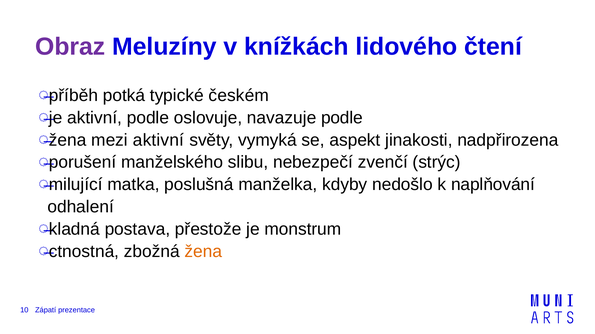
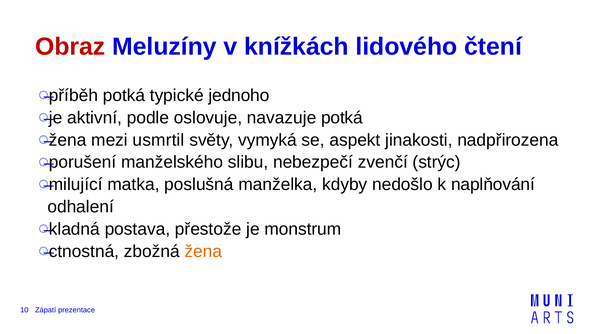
Obraz colour: purple -> red (70, 47)
českém: českém -> jednoho (239, 96)
navazuje podle: podle -> potká (342, 118)
mezi aktivní: aktivní -> usmrtil (159, 140)
